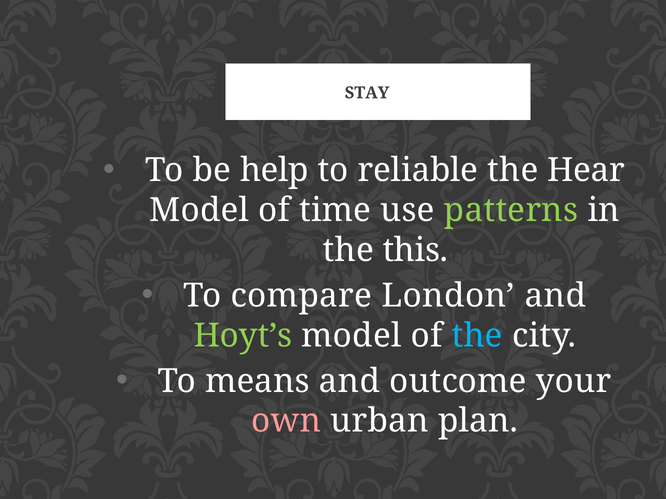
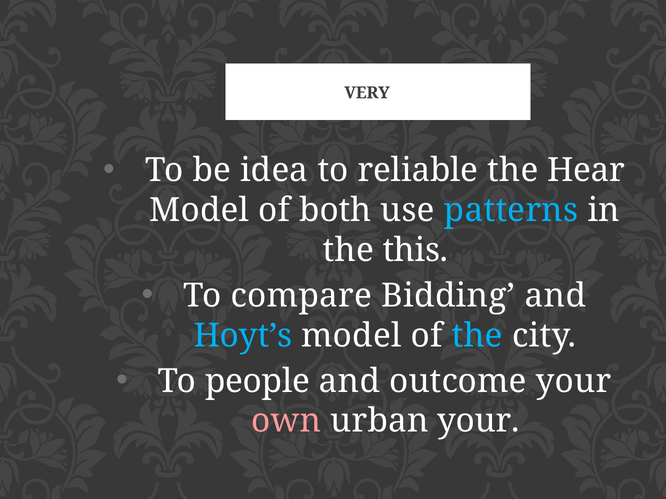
STAY: STAY -> VERY (367, 93)
help: help -> idea (274, 171)
time: time -> both (335, 210)
patterns colour: light green -> light blue (511, 210)
London: London -> Bidding (448, 296)
Hoyt’s colour: light green -> light blue (243, 336)
means: means -> people (258, 381)
urban plan: plan -> your (478, 421)
